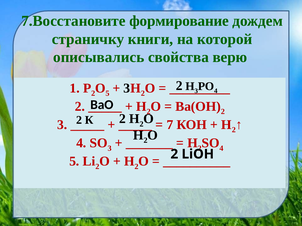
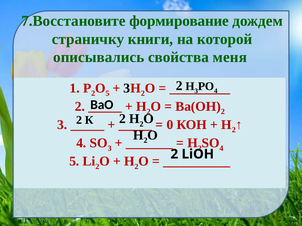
верю: верю -> меня (230, 57)
7: 7 -> 0 (170, 125)
